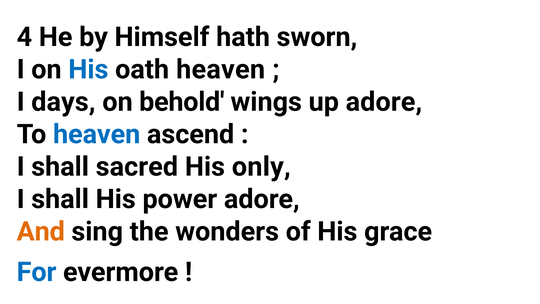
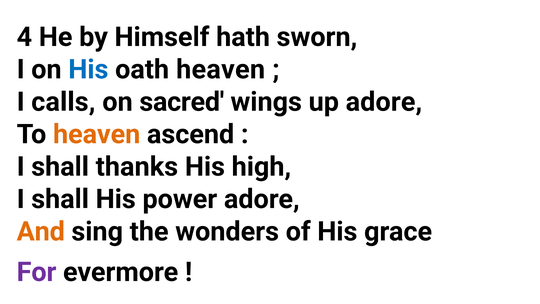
days: days -> calls (63, 102)
behold: behold -> sacred (182, 102)
heaven colour: blue -> orange (97, 134)
sacred: sacred -> thanks (137, 167)
only: only -> high (261, 167)
For colour: blue -> purple (37, 272)
